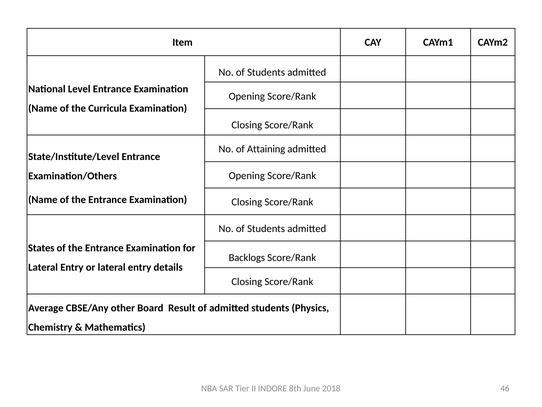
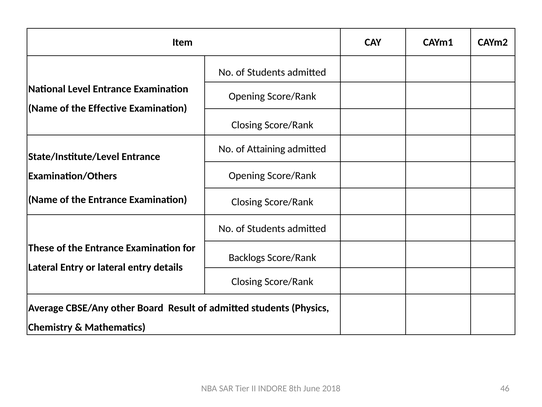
Curricula: Curricula -> Effective (108, 108)
States: States -> These (41, 248)
